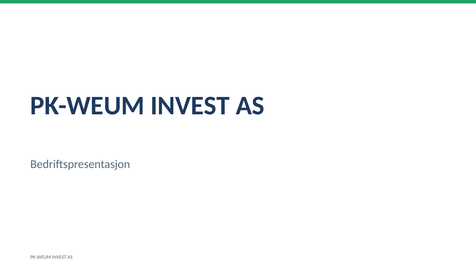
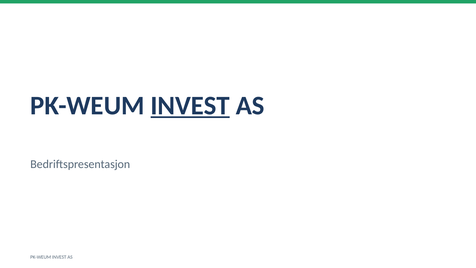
INVEST underline: none -> present (190, 106)
